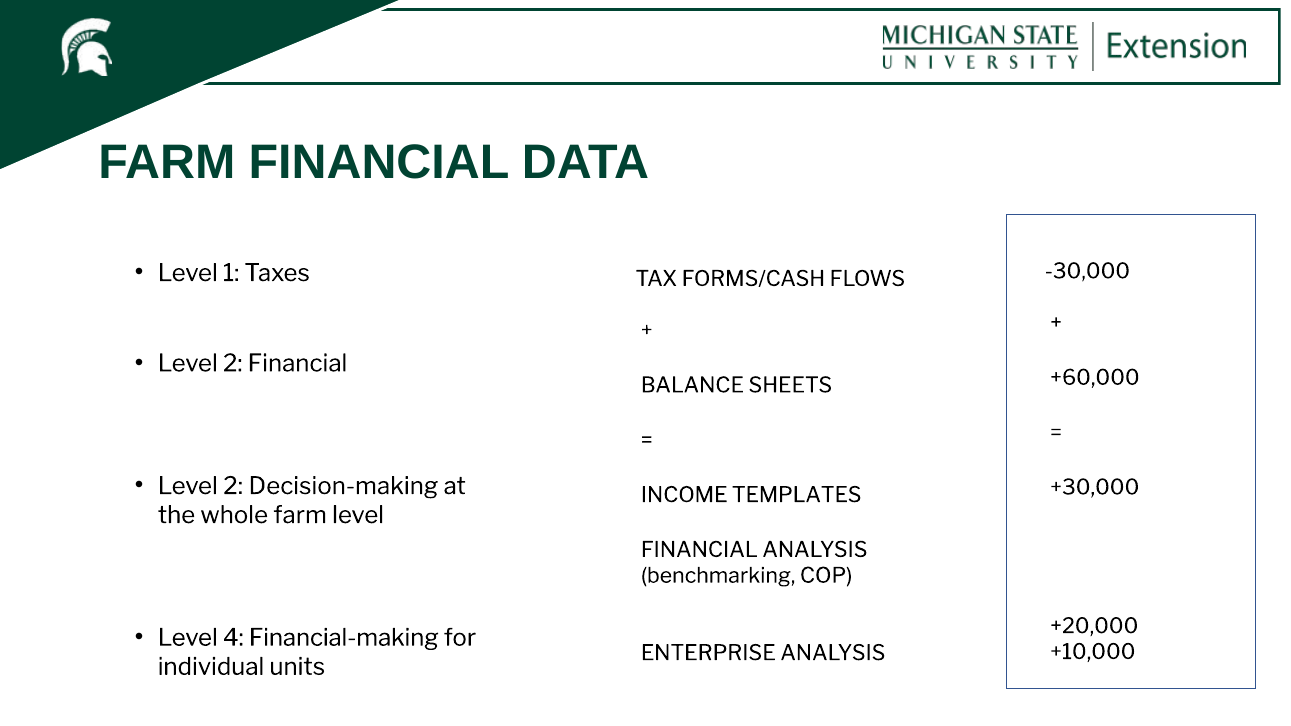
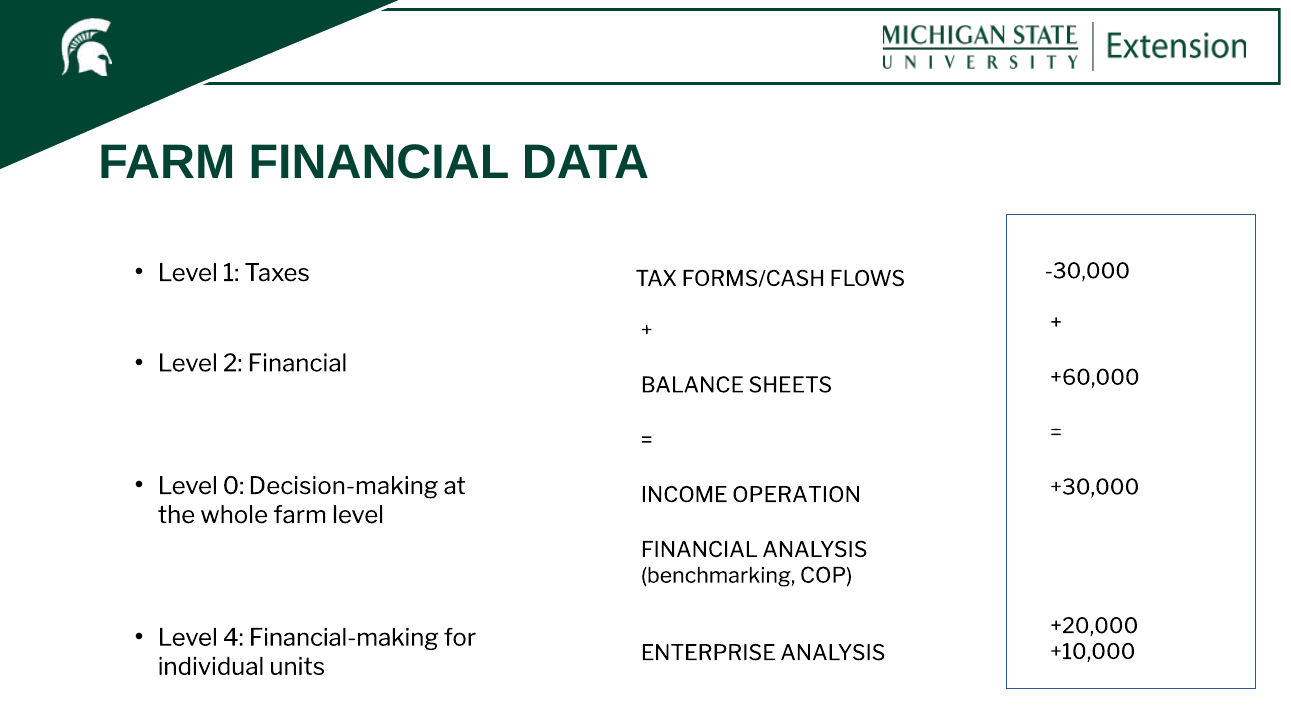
2: 2 -> 0 (233, 486)
TEMPLATES: TEMPLATES -> OPERATION (797, 495)
